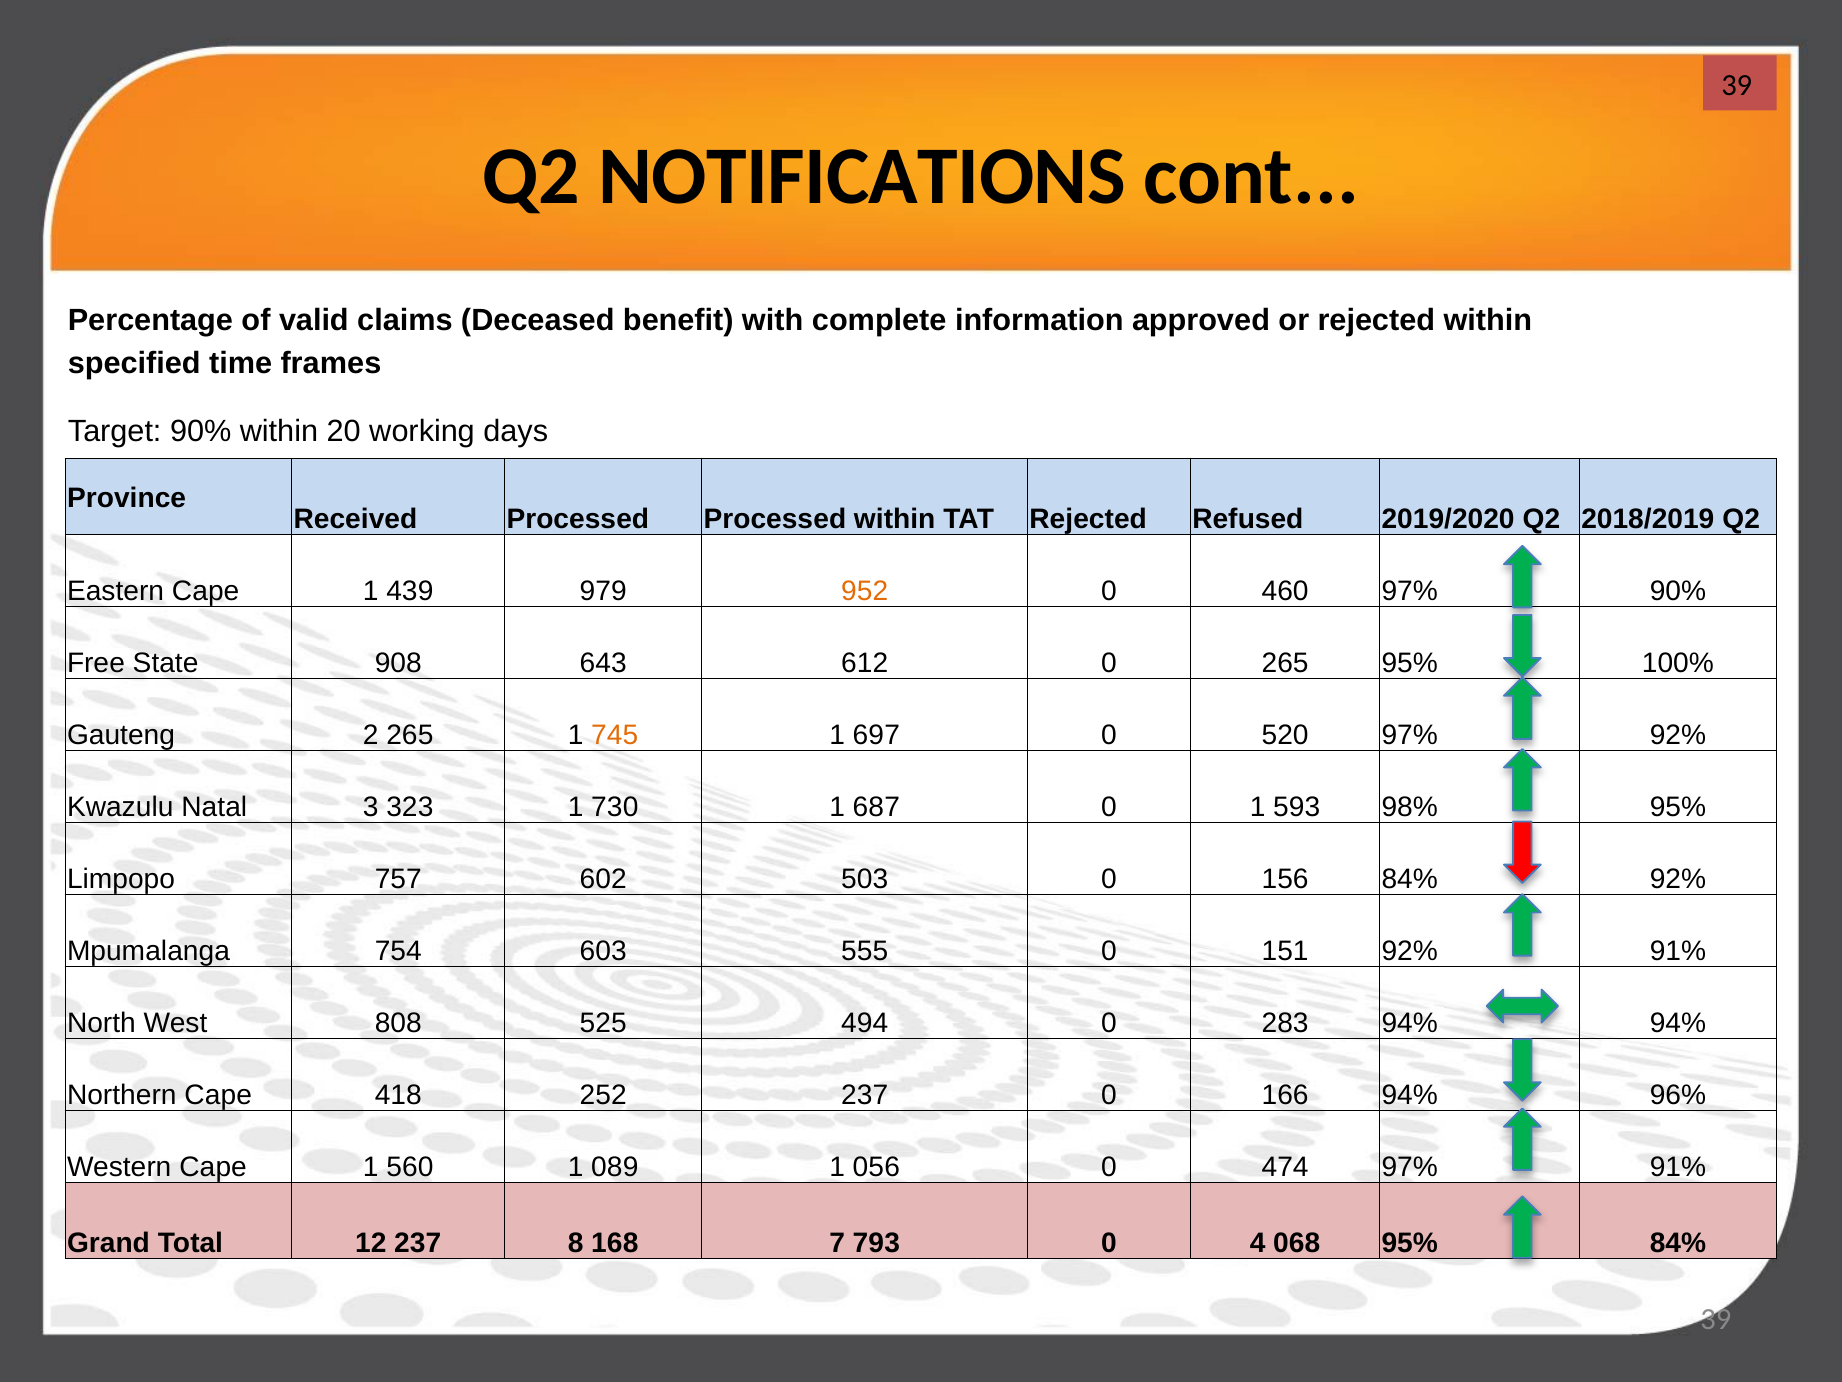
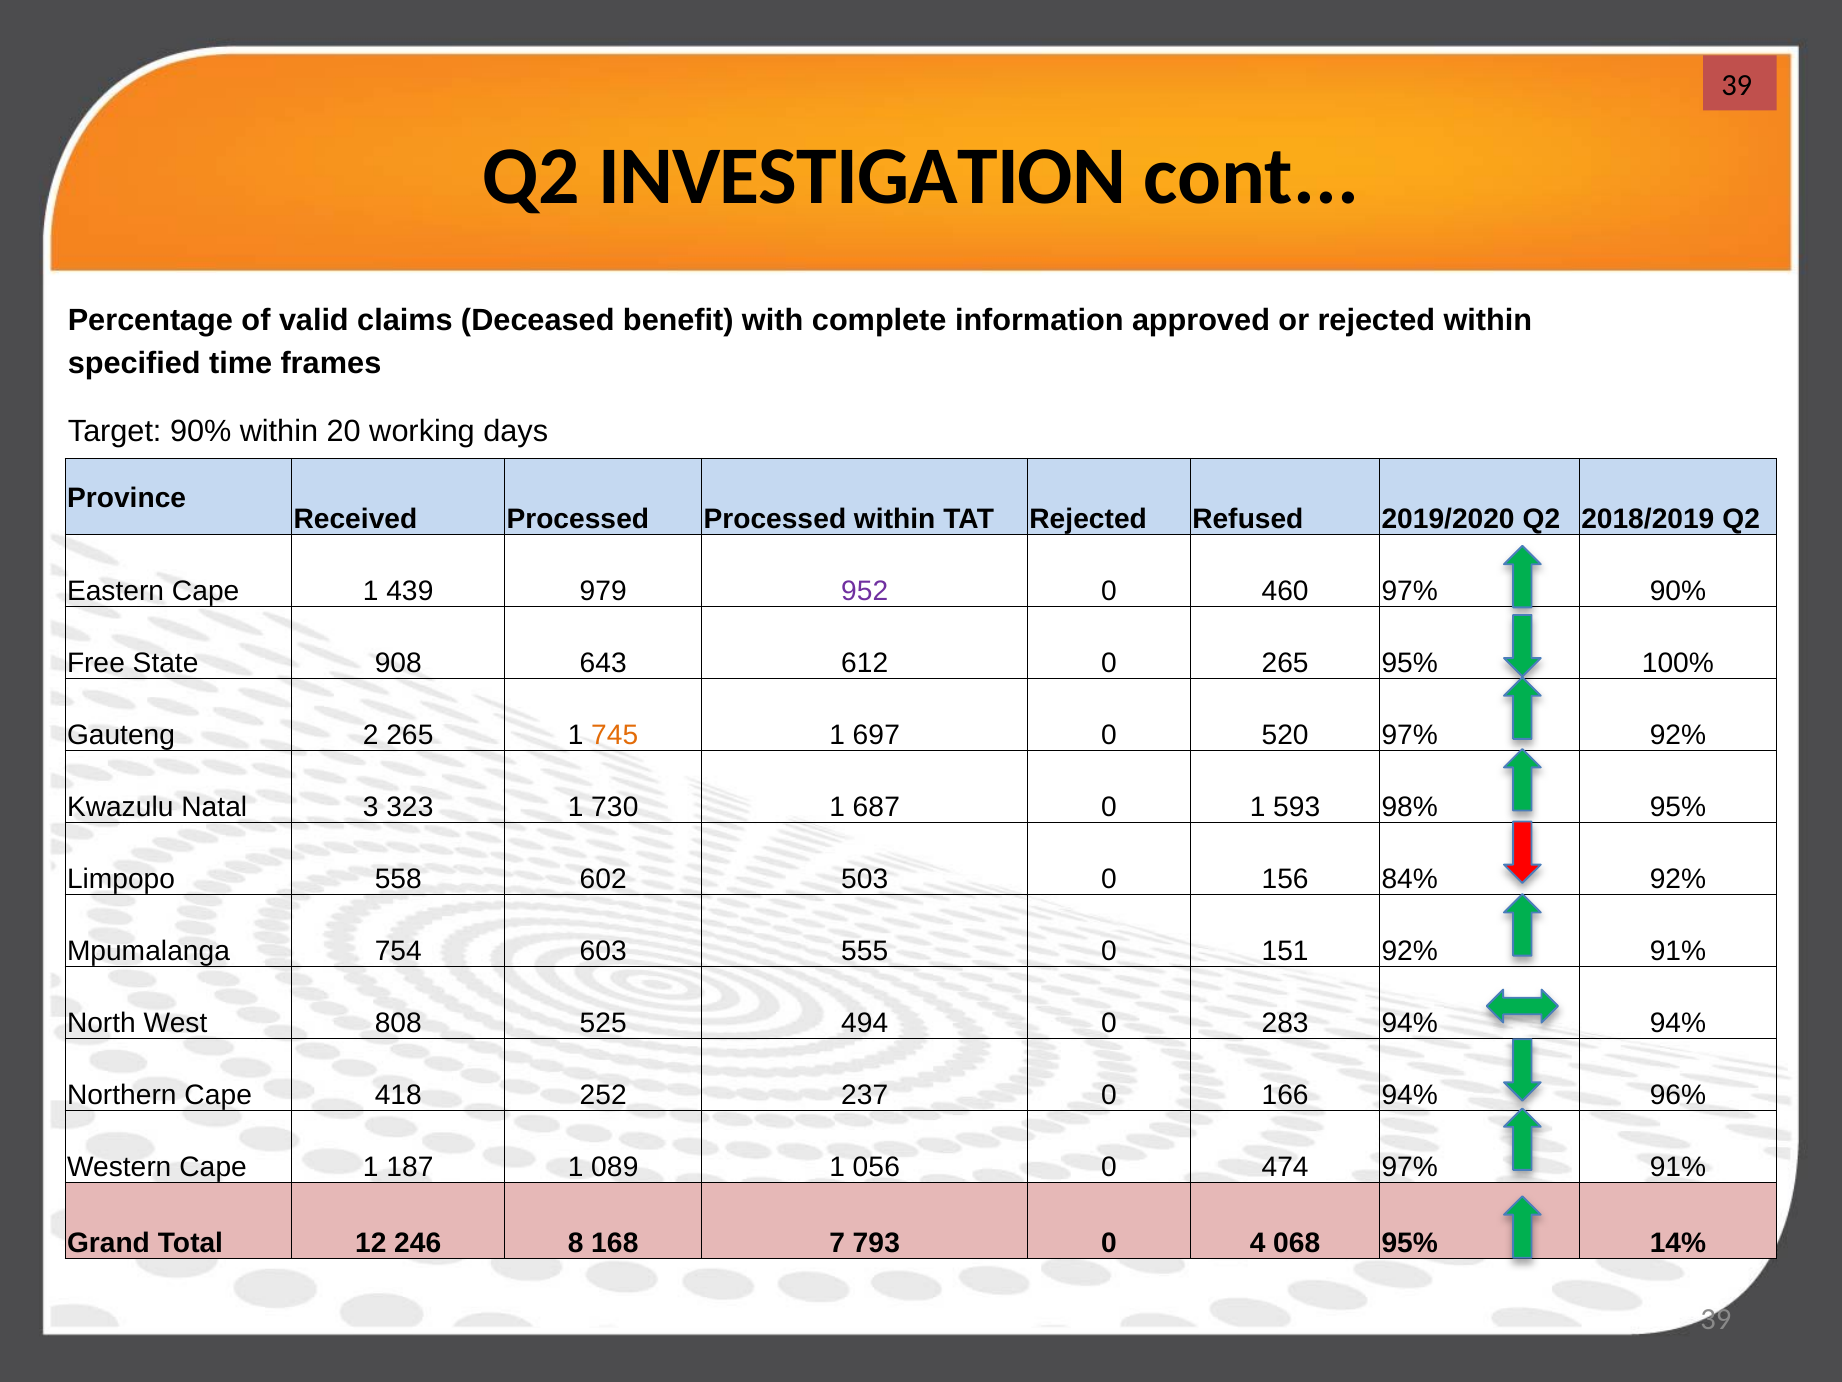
NOTIFICATIONS: NOTIFICATIONS -> INVESTIGATION (862, 176)
952 colour: orange -> purple (865, 591)
757: 757 -> 558 (398, 879)
560: 560 -> 187 (410, 1167)
12 237: 237 -> 246 (418, 1243)
95% 84%: 84% -> 14% (1678, 1243)
